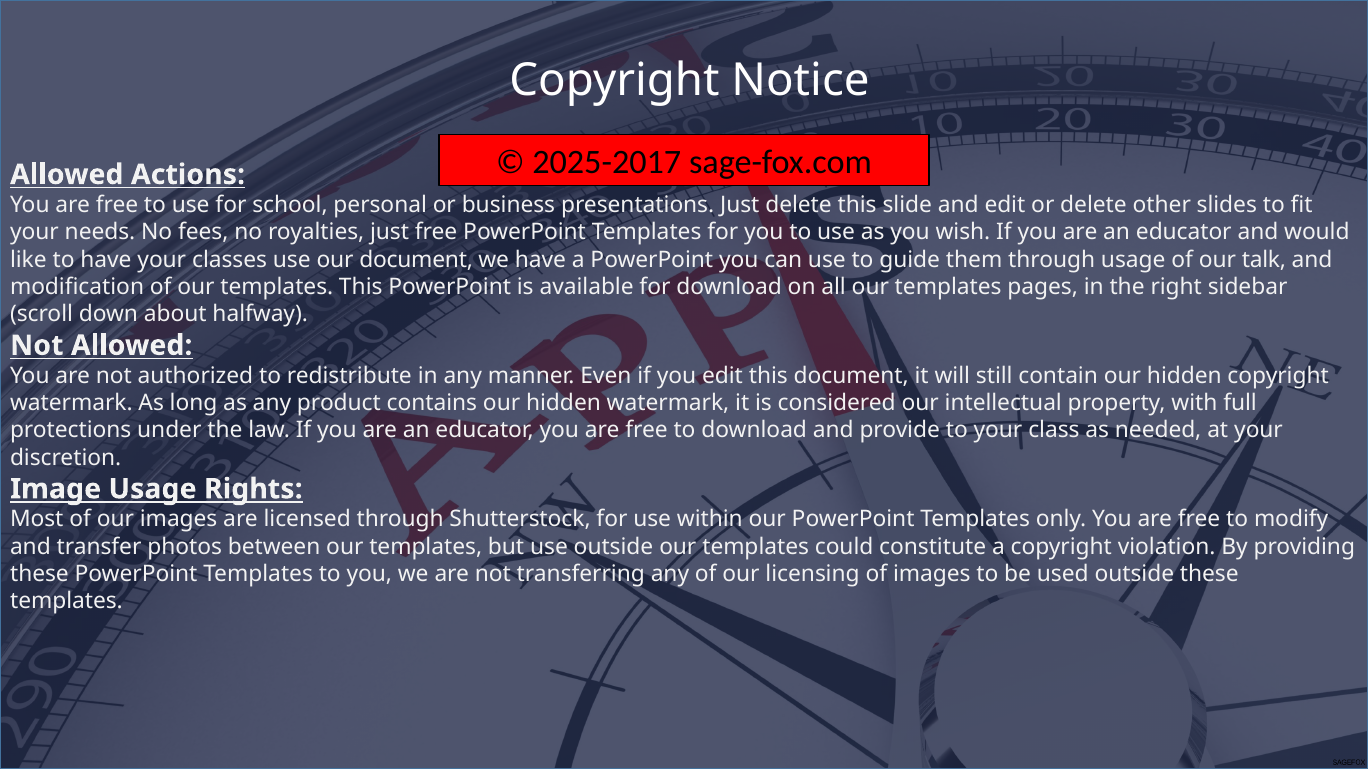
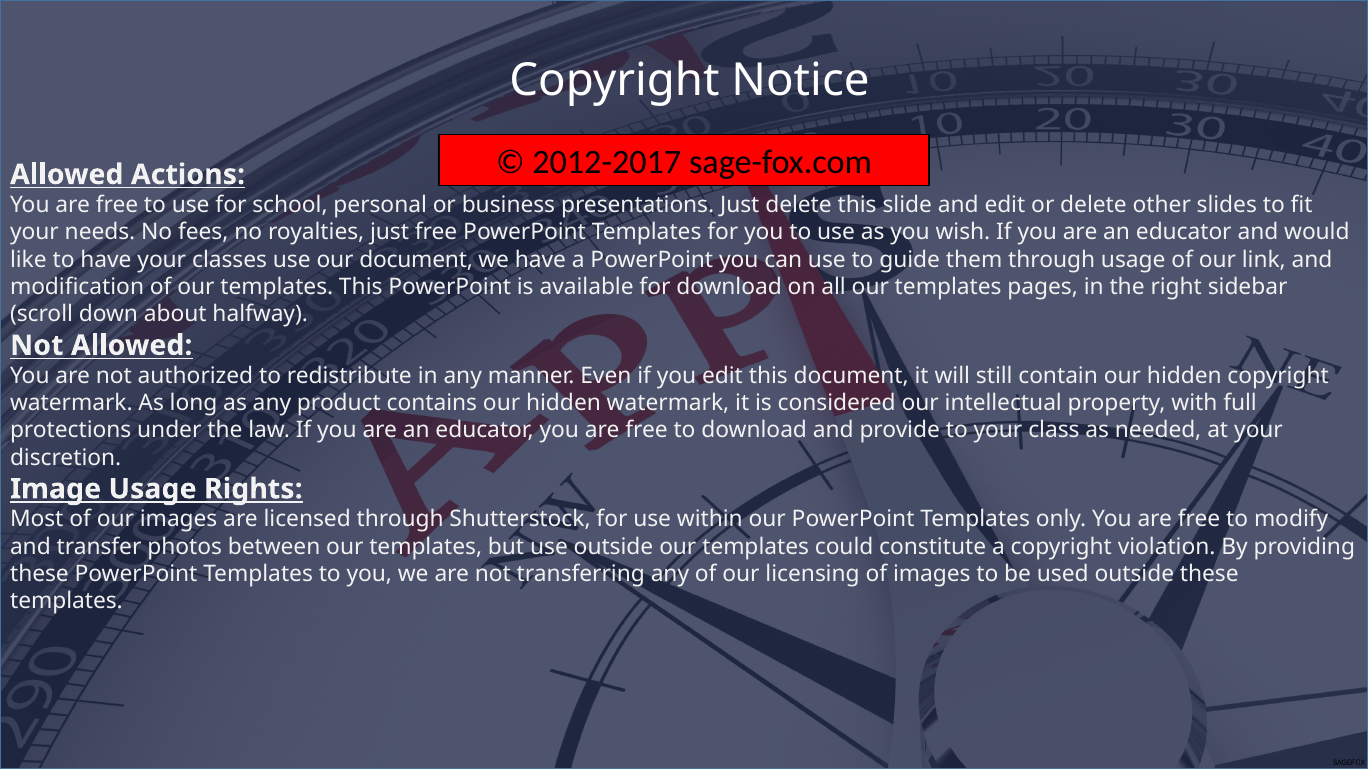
2025-2017: 2025-2017 -> 2012-2017 (607, 162)
talk: talk -> link (1264, 260)
